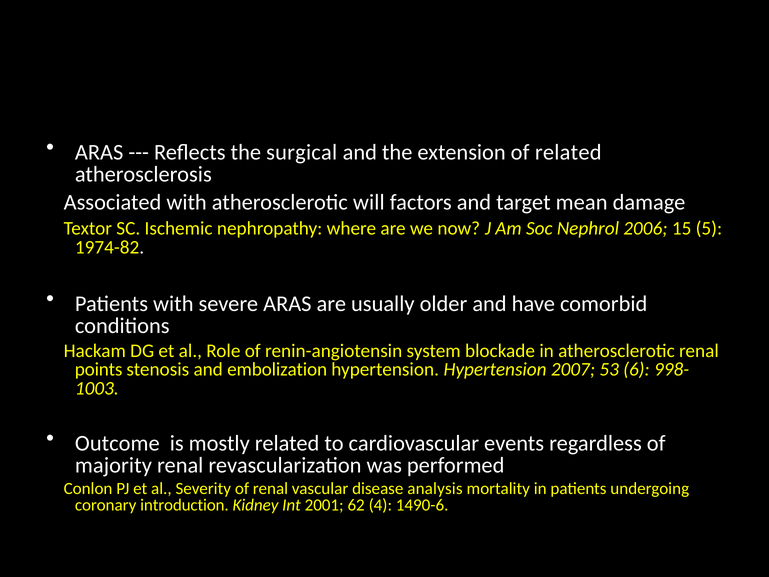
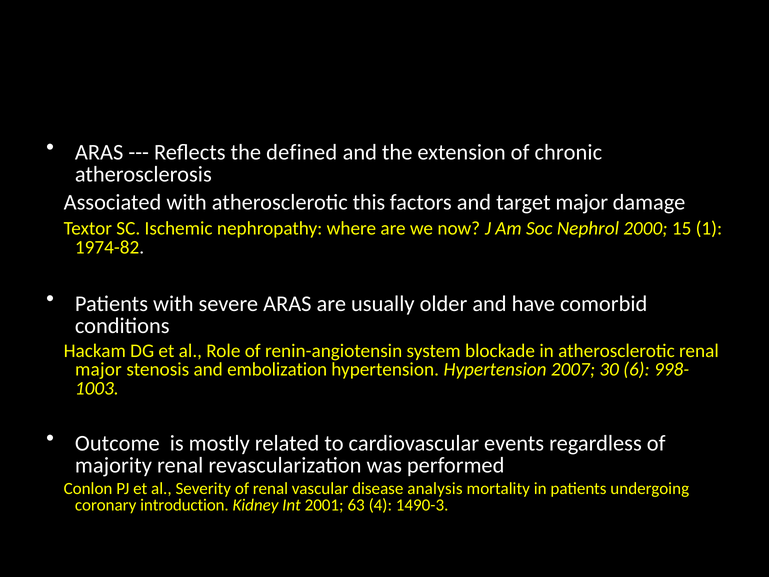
surgical: surgical -> defined (302, 152)
of related: related -> chronic (568, 152)
will: will -> this (369, 202)
target mean: mean -> major (582, 202)
2006: 2006 -> 2000 (645, 228)
5: 5 -> 1 (709, 228)
points: points -> major (98, 369)
53: 53 -> 30 (609, 369)
62: 62 -> 63 (356, 505)
1490-6: 1490-6 -> 1490-3 (422, 505)
